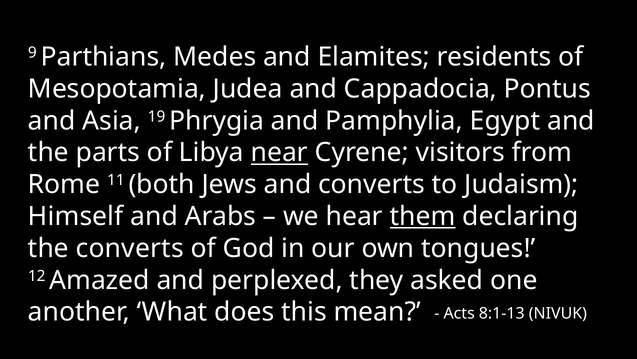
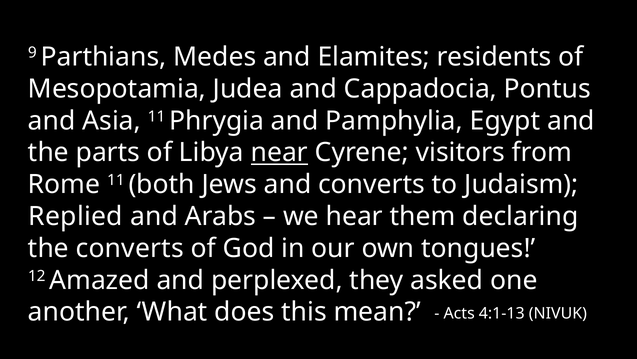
Asia 19: 19 -> 11 (157, 116)
Himself: Himself -> Replied (76, 216)
them underline: present -> none (423, 216)
8:1-13: 8:1-13 -> 4:1-13 (502, 313)
